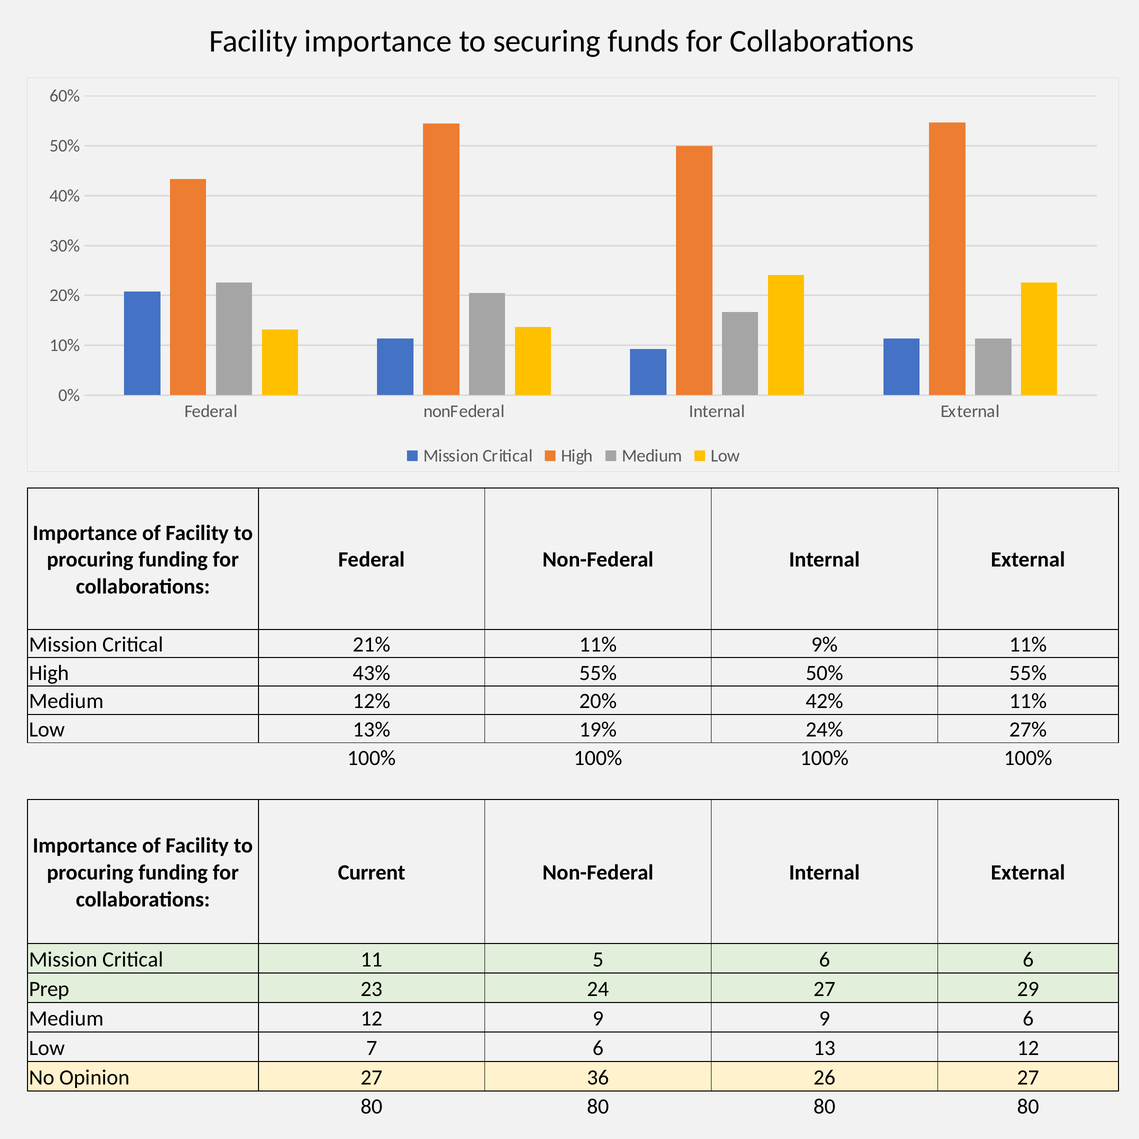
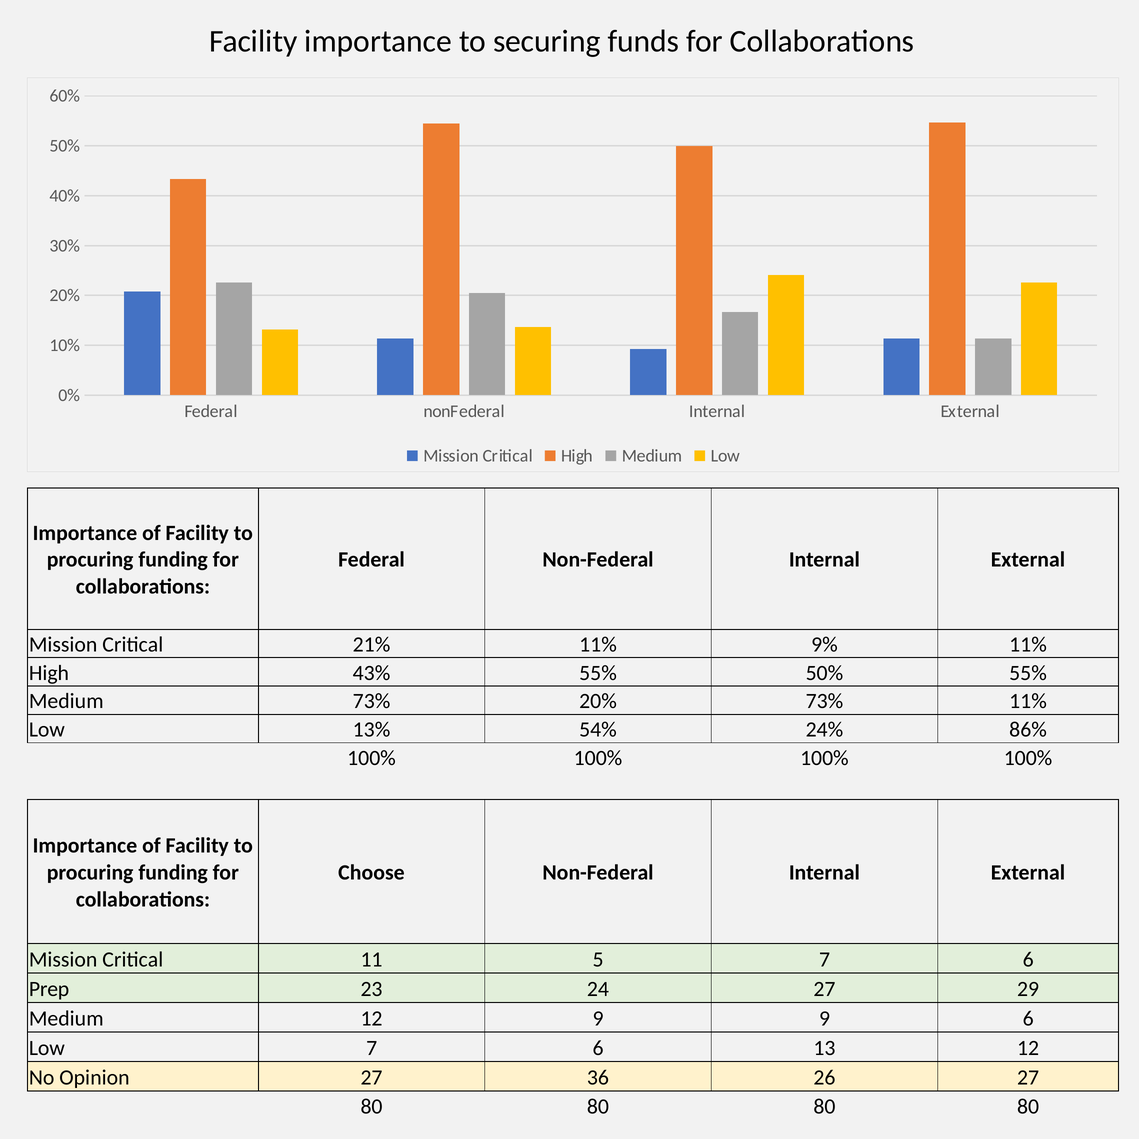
Medium 12%: 12% -> 73% (372, 701)
20% 42%: 42% -> 73% (824, 701)
19%: 19% -> 54% (598, 730)
27%: 27% -> 86% (1028, 730)
Current: Current -> Choose (371, 873)
5 6: 6 -> 7 (825, 959)
